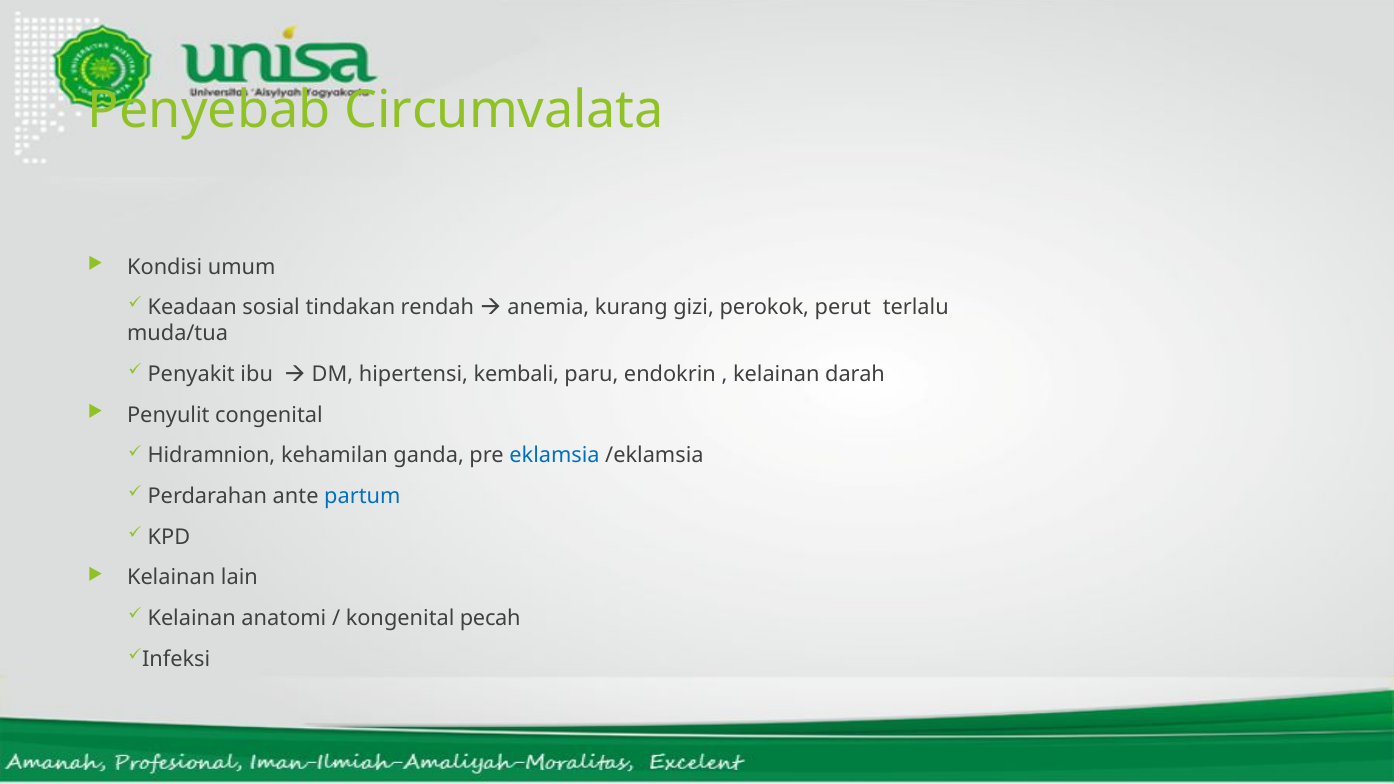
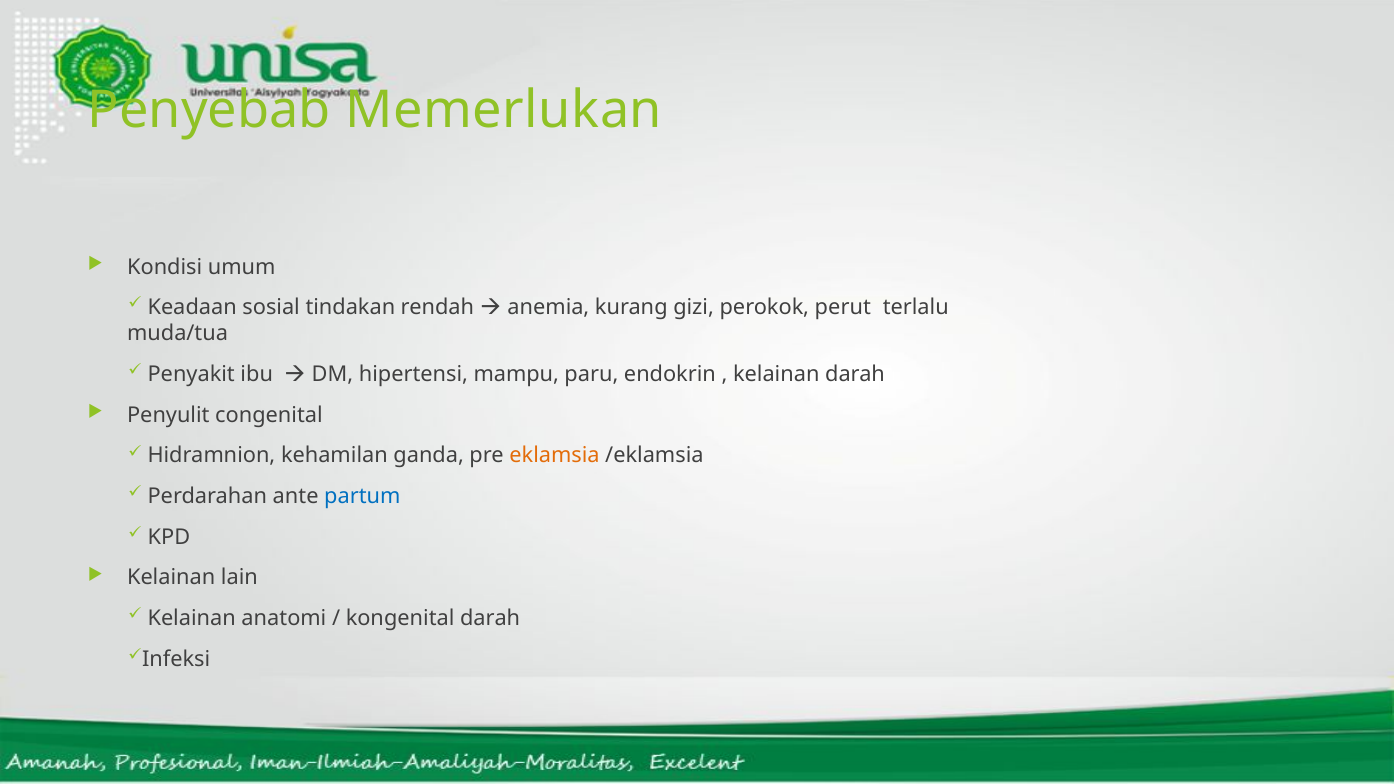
Circumvalata: Circumvalata -> Memerlukan (504, 110)
kembali: kembali -> mampu (516, 374)
eklamsia colour: blue -> orange (555, 456)
kongenital pecah: pecah -> darah (490, 618)
